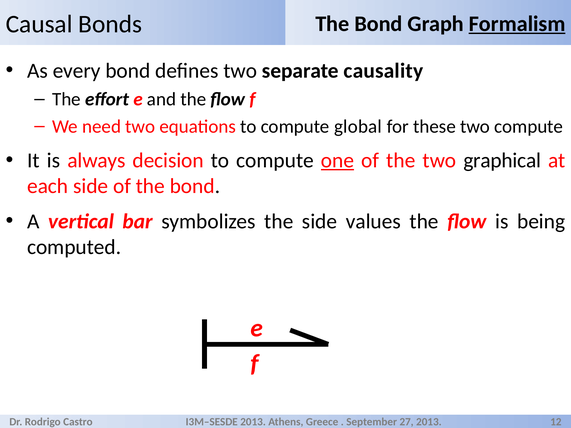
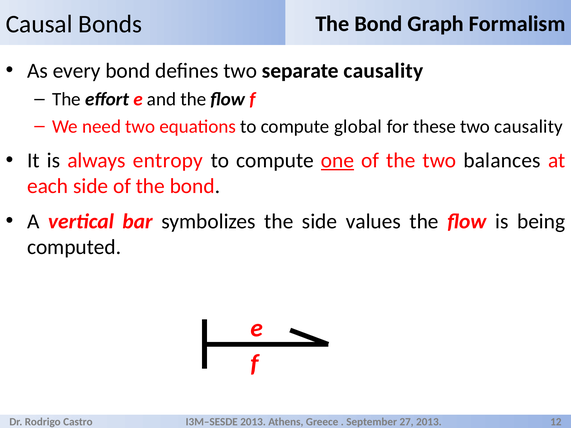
Formalism underline: present -> none (517, 24)
two compute: compute -> causality (529, 127)
decision: decision -> entropy (168, 161)
graphical: graphical -> balances (502, 161)
